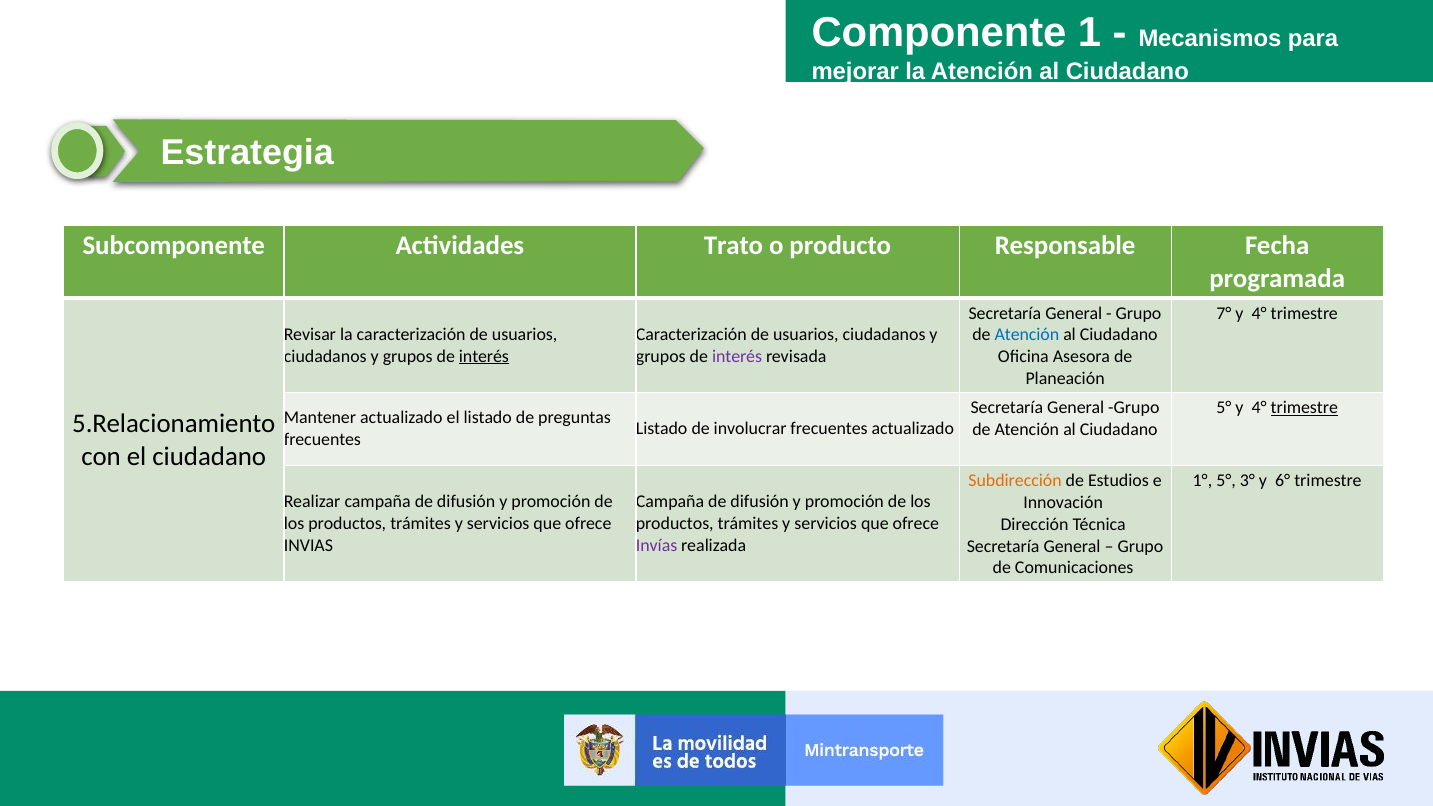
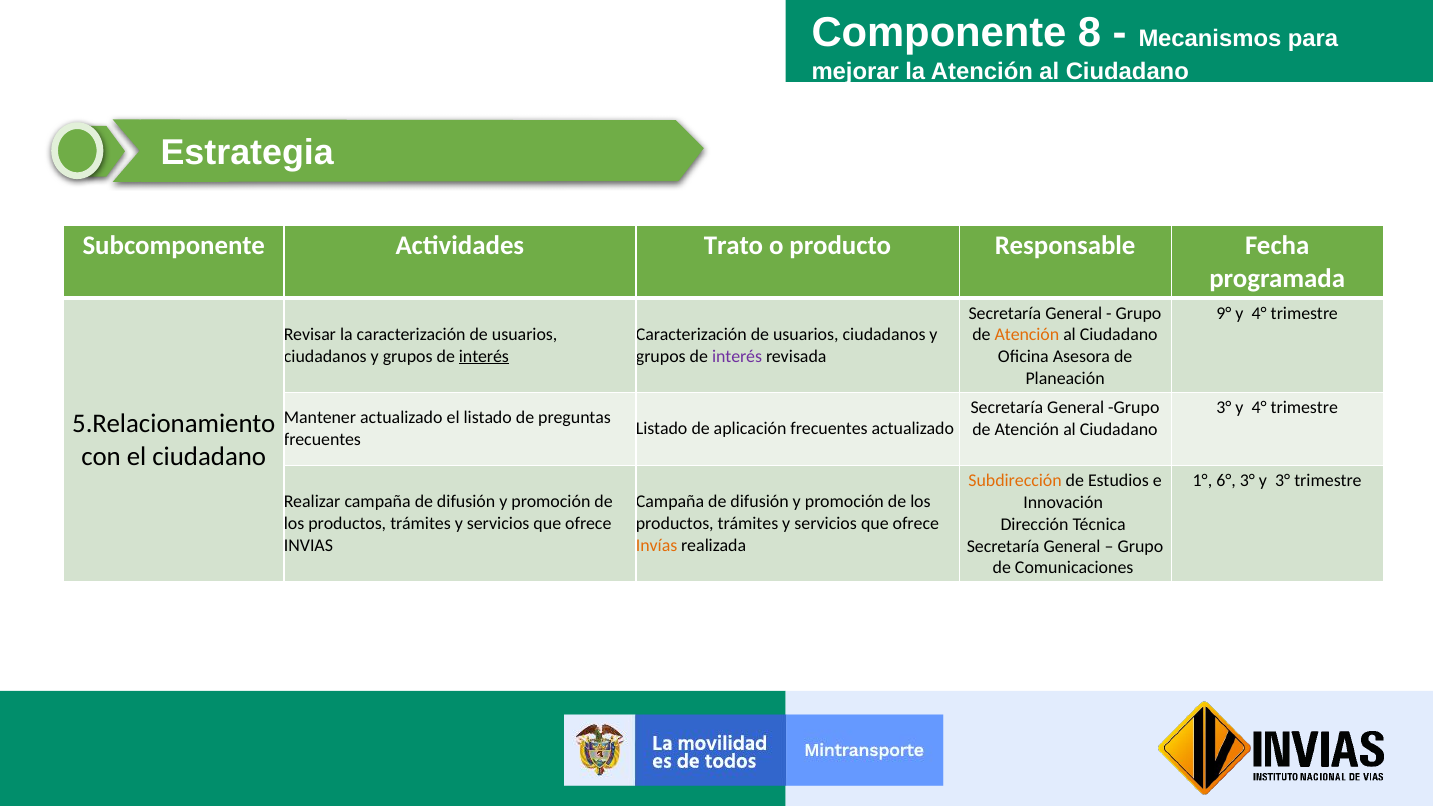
1: 1 -> 8 (1090, 33)
7°: 7° -> 9° (1224, 313)
Atención colour: blue -> orange (1027, 335)
5°: 5° -> 3° (1224, 408)
trimestre underline: present -> none (1304, 408)
involucrar: involucrar -> aplicación (750, 429)
1° 5°: 5° -> 6° (1226, 481)
y 6°: 6° -> 3° (1283, 481)
Invías colour: purple -> orange (657, 545)
